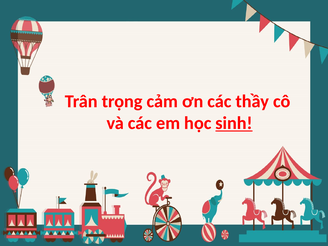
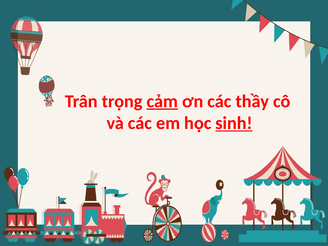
cảm underline: none -> present (162, 101)
